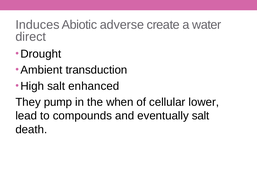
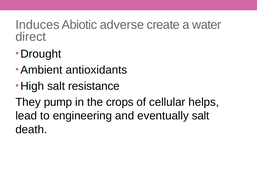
transduction: transduction -> antioxidants (96, 70)
enhanced: enhanced -> resistance (94, 86)
when: when -> crops (120, 102)
lower: lower -> helps (204, 102)
compounds: compounds -> engineering (82, 116)
